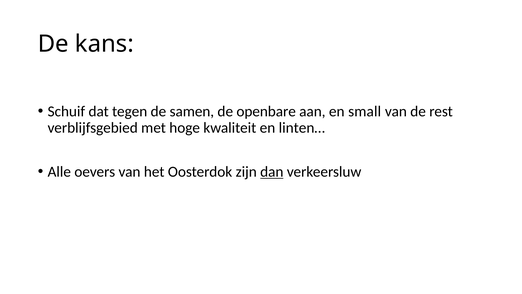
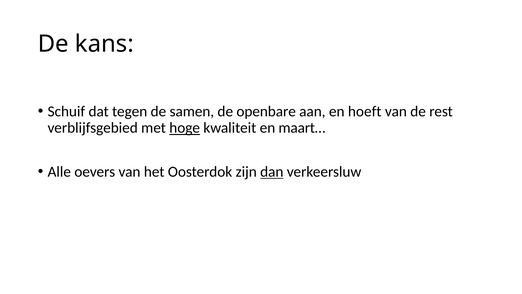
small: small -> hoeft (365, 111)
hoge underline: none -> present (185, 128)
linten…: linten… -> maart… (302, 128)
